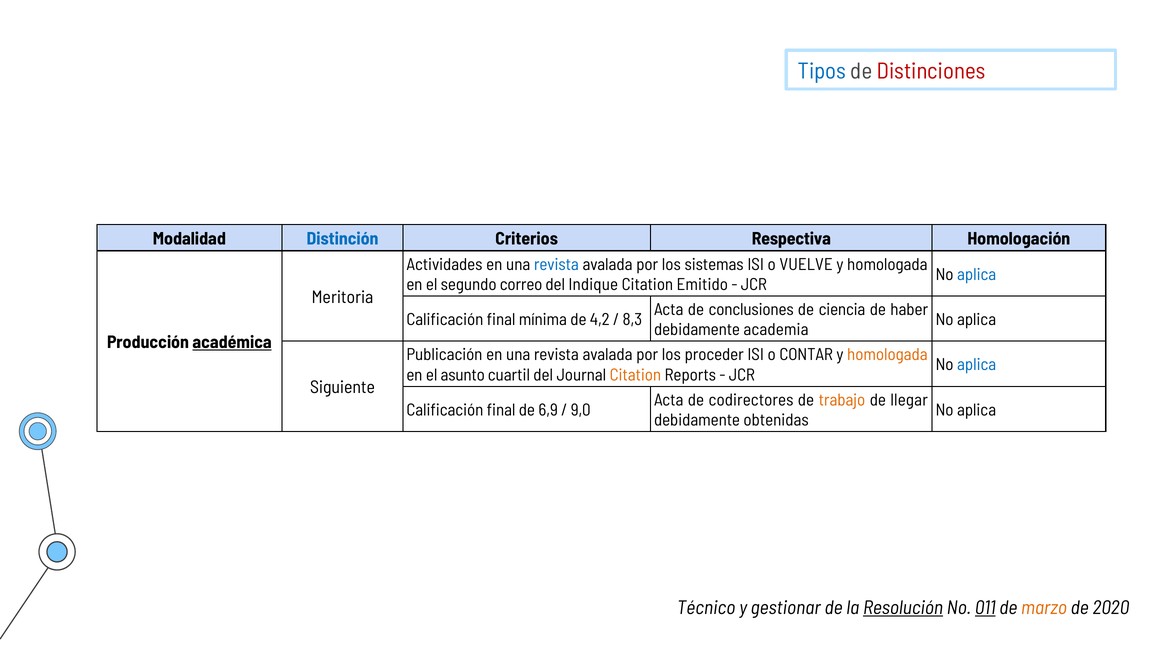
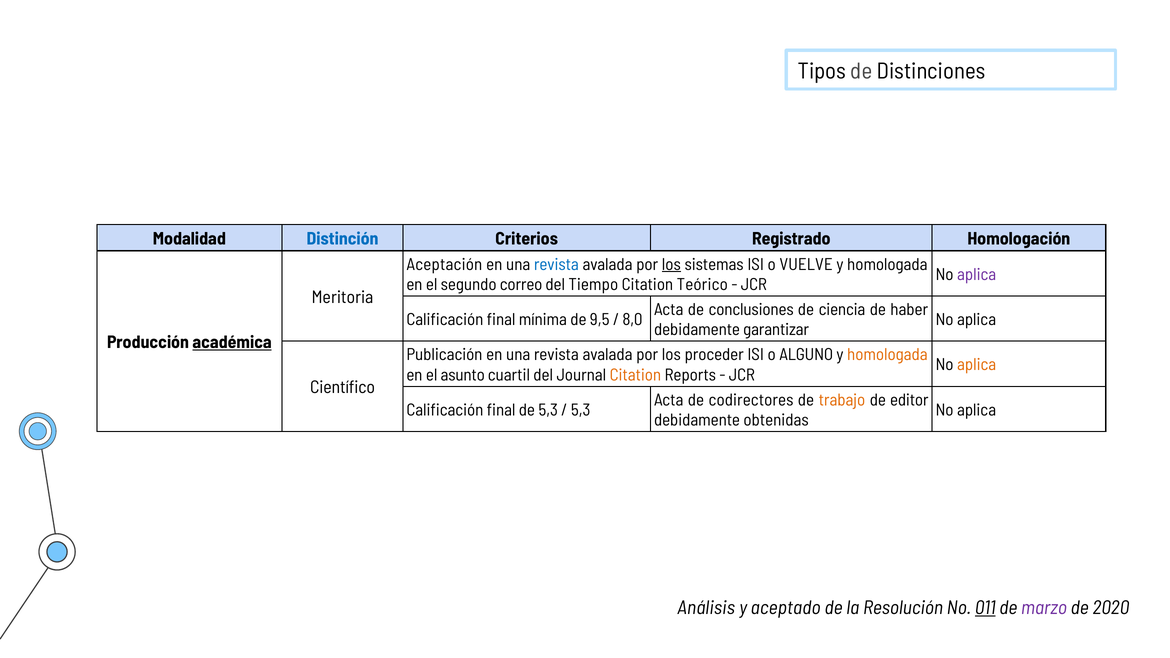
Tipos colour: blue -> black (822, 71)
Distinciones colour: red -> black (931, 71)
Respectiva: Respectiva -> Registrado (791, 239)
Actividades: Actividades -> Aceptación (444, 264)
los underline: none -> present (671, 264)
aplica colour: blue -> purple (977, 275)
Indique: Indique -> Tiempo (593, 285)
Emitido: Emitido -> Teórico (702, 285)
4,2: 4,2 -> 9,5 (600, 320)
8,3: 8,3 -> 8,0 (632, 320)
academia: academia -> garantizar (776, 330)
CONTAR: CONTAR -> ALGUNO (806, 355)
aplica colour: blue -> orange (977, 365)
Siguiente: Siguiente -> Científico (343, 388)
llegar: llegar -> editor (909, 400)
de 6,9: 6,9 -> 5,3 (548, 410)
9,0: 9,0 -> 5,3 (581, 410)
Técnico: Técnico -> Análisis (706, 608)
gestionar: gestionar -> aceptado (786, 608)
Resolución underline: present -> none (903, 608)
marzo colour: orange -> purple (1044, 608)
